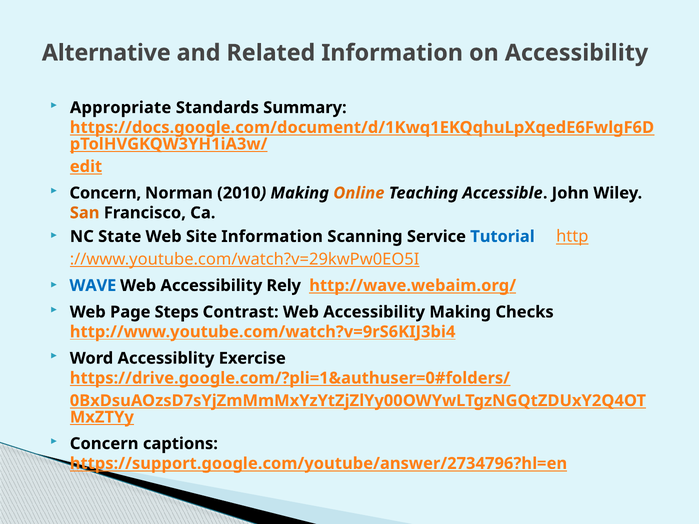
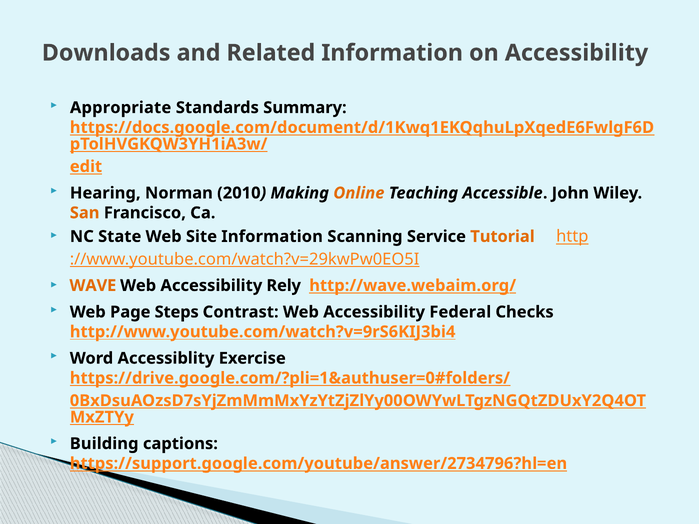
Alternative: Alternative -> Downloads (106, 53)
Concern: Concern -> Hearing (105, 193)
Tutorial colour: blue -> orange (502, 237)
WAVE colour: blue -> orange (93, 286)
Accessibility Making: Making -> Federal (460, 312)
Concern: Concern -> Building (104, 444)
